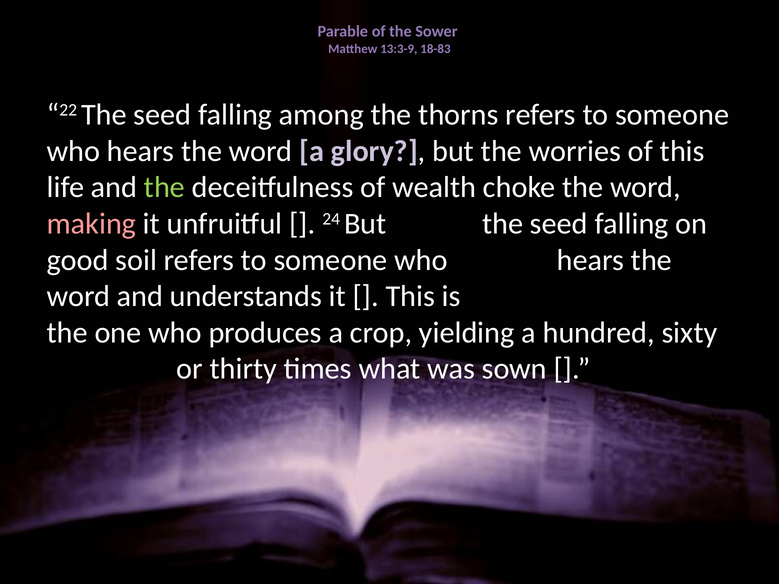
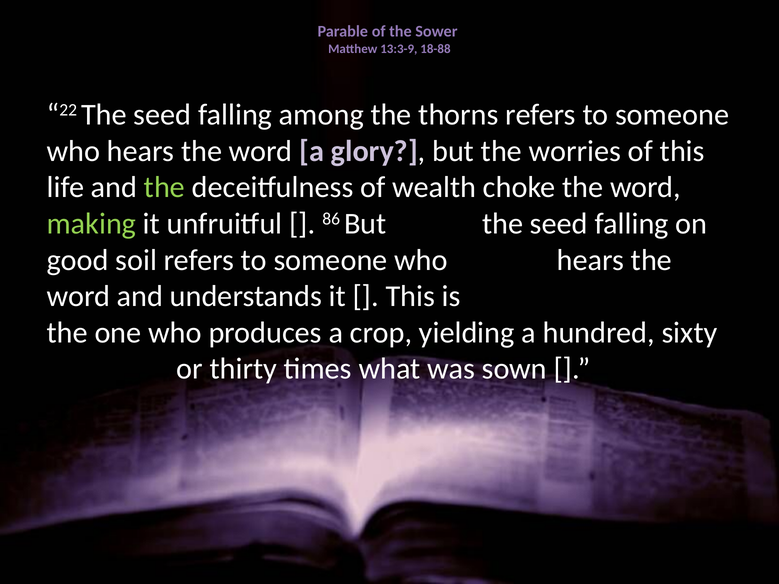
18-83: 18-83 -> 18-88 (435, 49)
making colour: pink -> light green (91, 224)
24: 24 -> 86 (331, 219)
